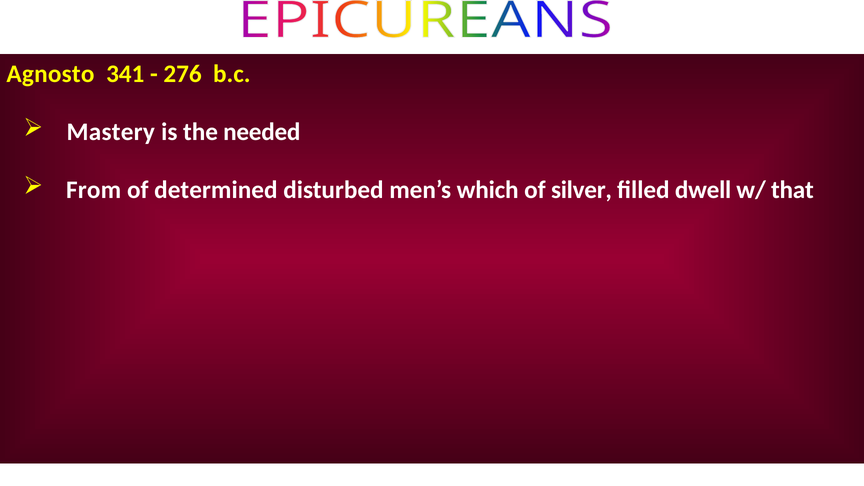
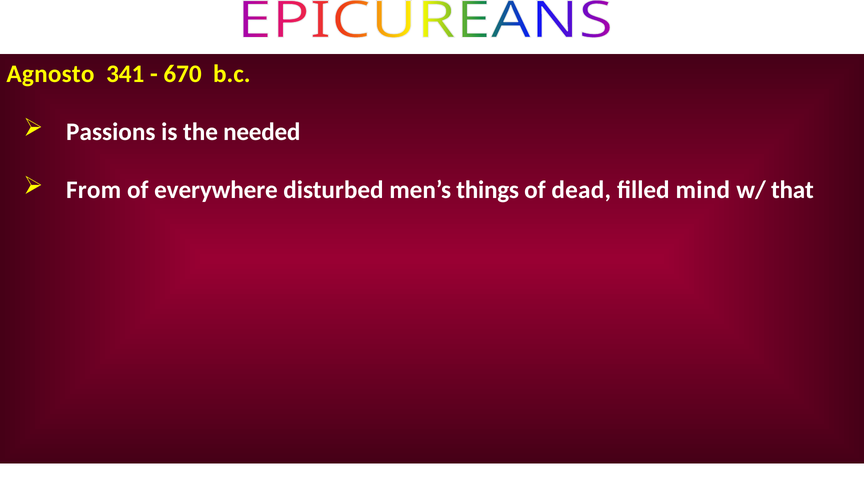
276: 276 -> 670 (183, 74)
Mastery: Mastery -> Passions (111, 132)
determined: determined -> everywhere (216, 190)
which: which -> things (488, 190)
silver: silver -> dead (581, 190)
dwell: dwell -> mind (703, 190)
